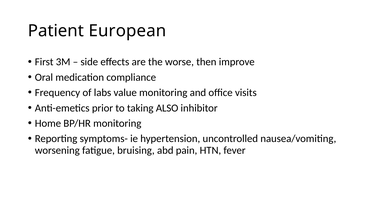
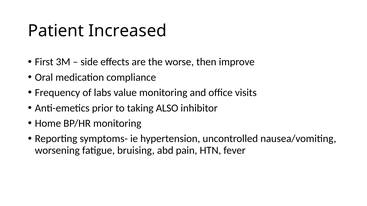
European: European -> Increased (128, 31)
